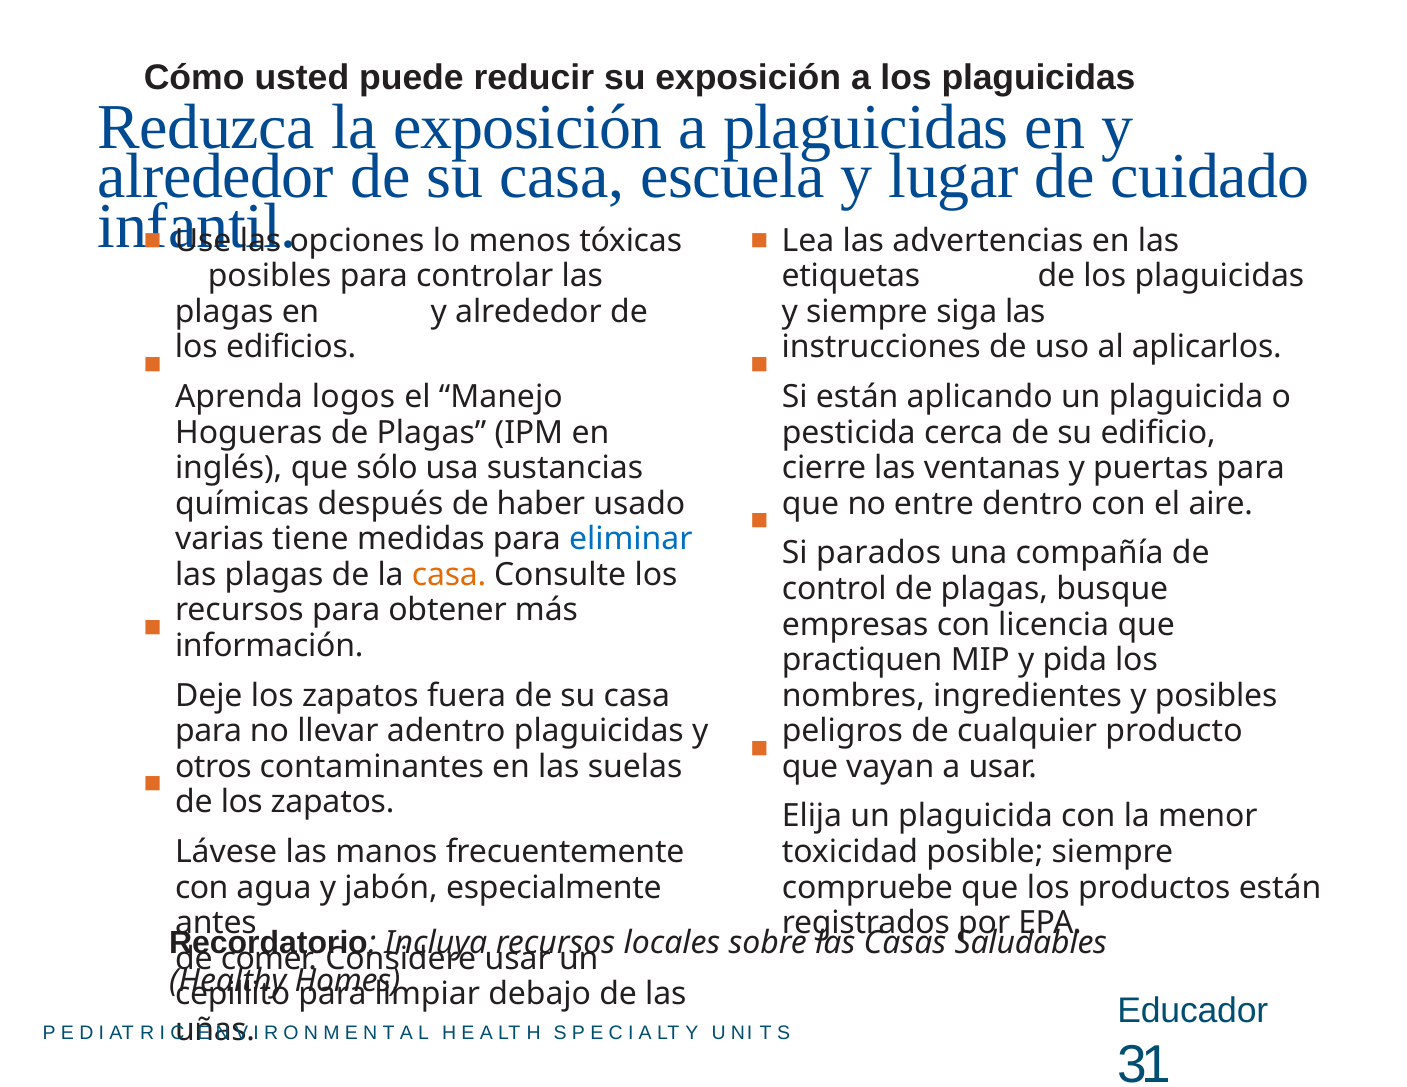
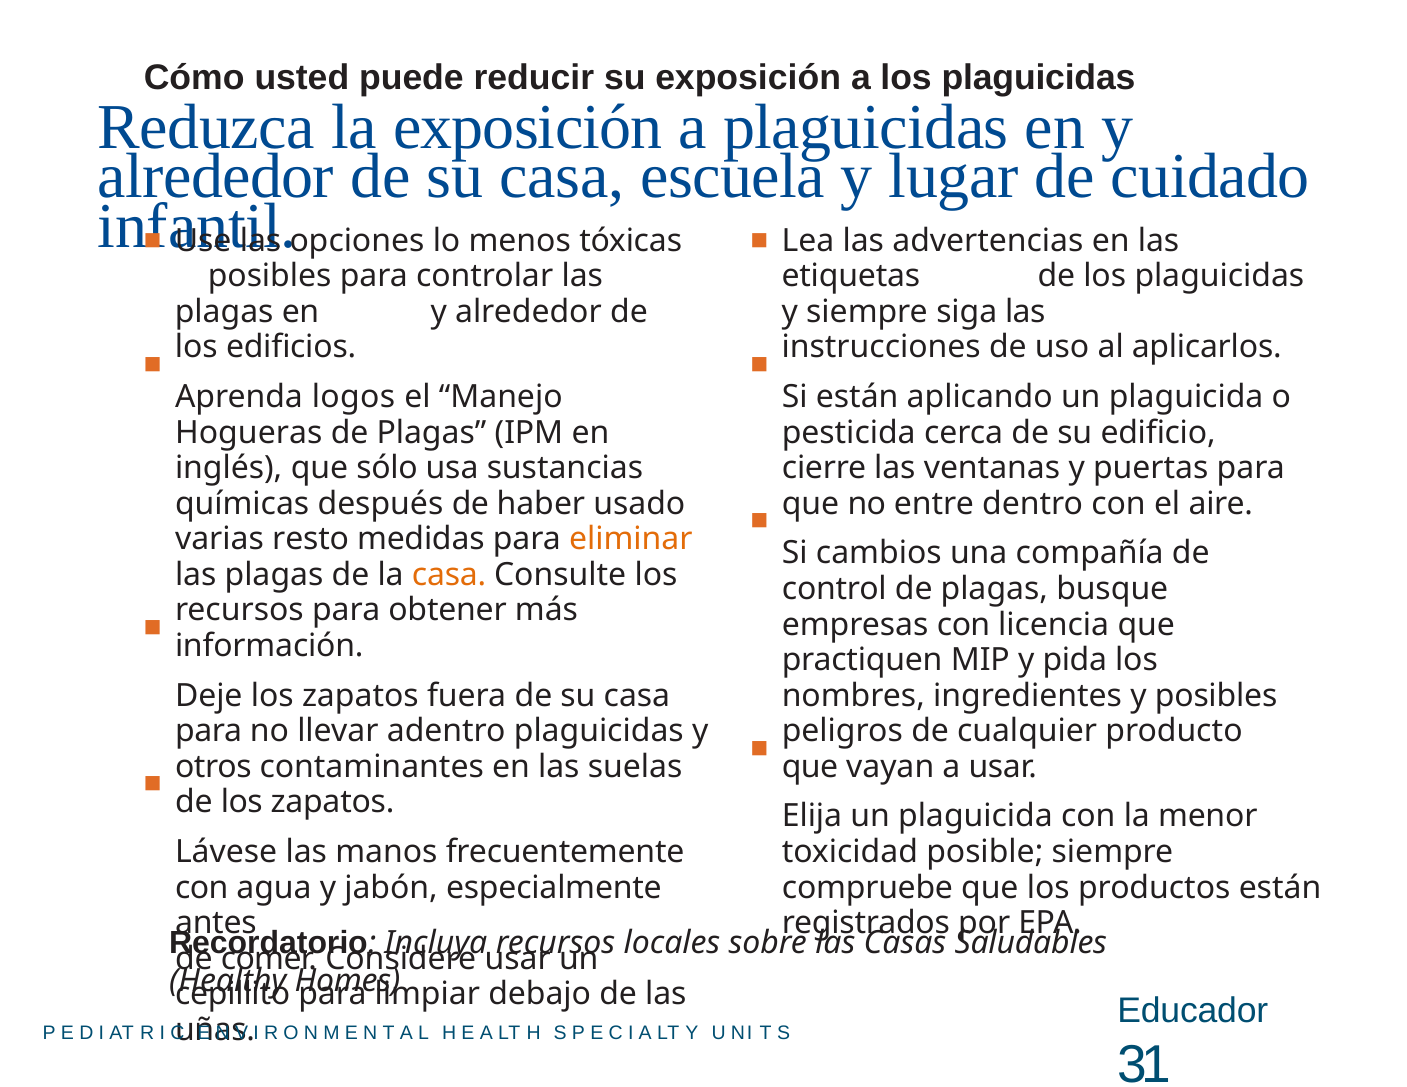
tiene: tiene -> resto (311, 539)
eliminar colour: blue -> orange (631, 539)
parados: parados -> cambios (879, 554)
